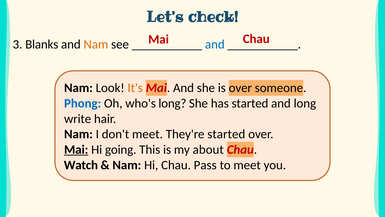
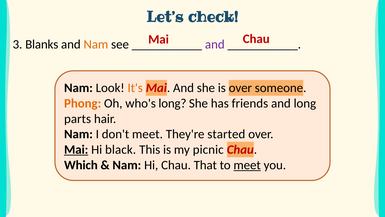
and colour: blue -> purple (215, 44)
Phong colour: blue -> orange (83, 103)
has started: started -> friends (250, 103)
write: write -> parts (78, 119)
going: going -> black (121, 149)
about: about -> picnic (208, 149)
Watch: Watch -> Which (81, 165)
Pass: Pass -> That (205, 165)
meet underline: none -> present (247, 165)
